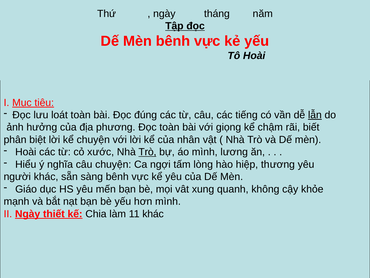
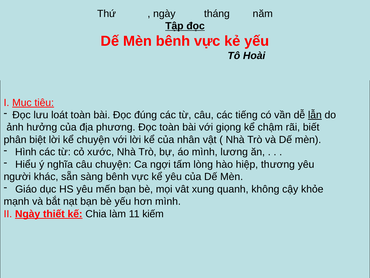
Hoài: Hoài -> Hình (26, 152)
Trò underline: present -> none (147, 152)
11 khác: khác -> kiếm (153, 213)
